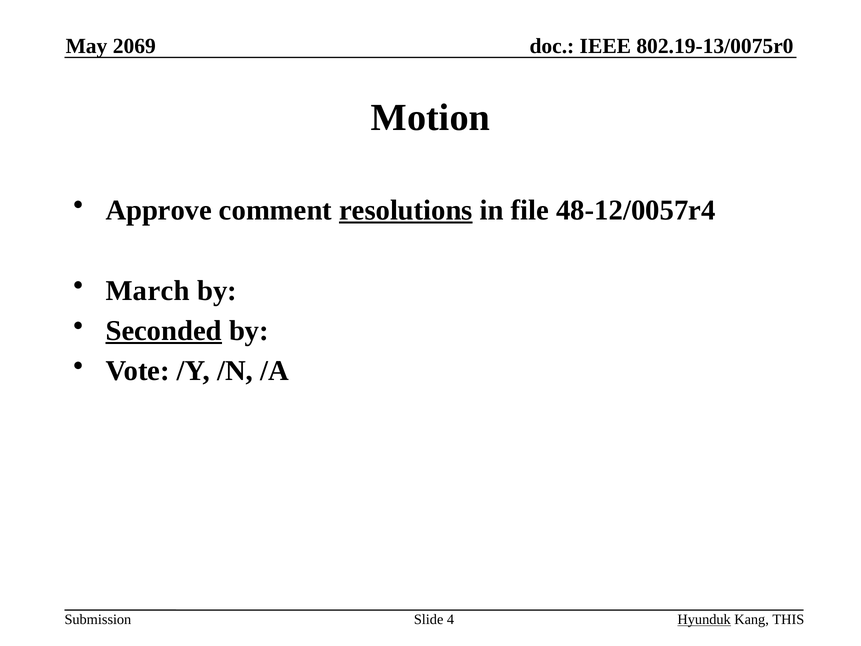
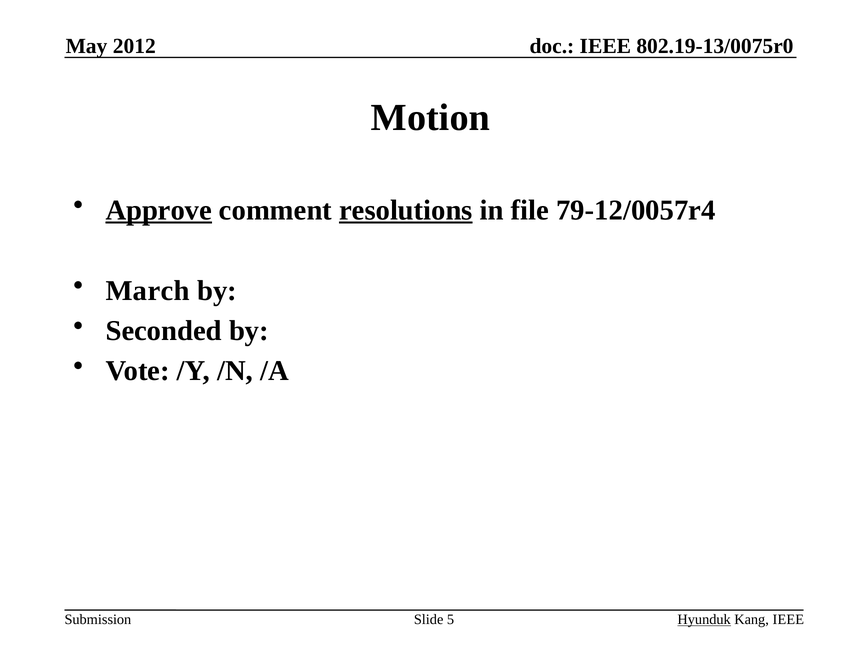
2069: 2069 -> 2012 (134, 46)
Approve underline: none -> present (159, 210)
48-12/0057r4: 48-12/0057r4 -> 79-12/0057r4 (636, 210)
Seconded underline: present -> none (164, 331)
Kang THIS: THIS -> IEEE (788, 619)
4: 4 -> 5 (451, 619)
